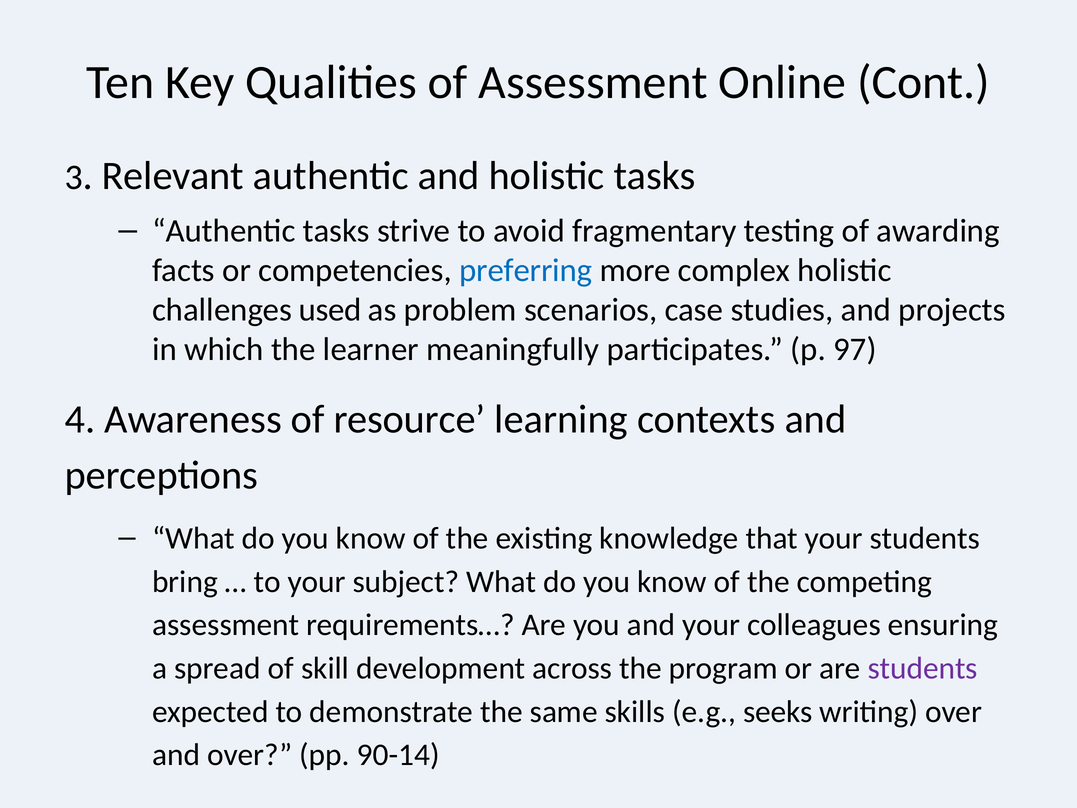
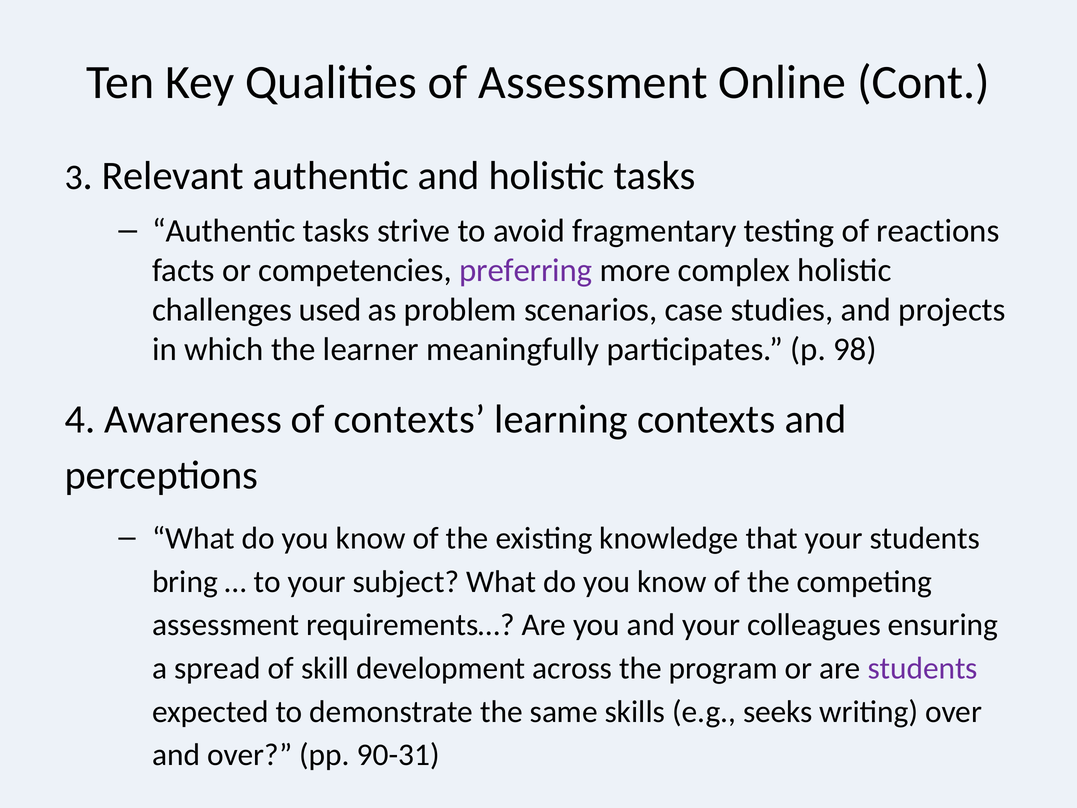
awarding: awarding -> reactions (938, 231)
preferring colour: blue -> purple (526, 270)
97: 97 -> 98 (855, 349)
of resource: resource -> contexts (409, 419)
90-14: 90-14 -> 90-31 (398, 755)
